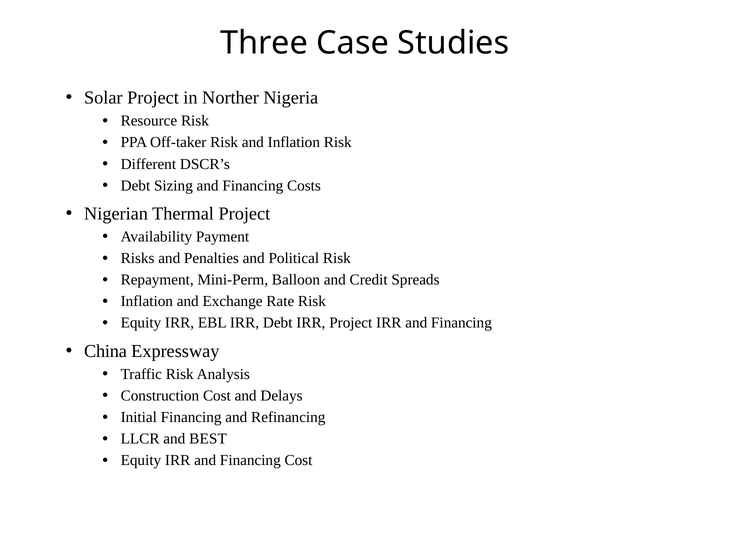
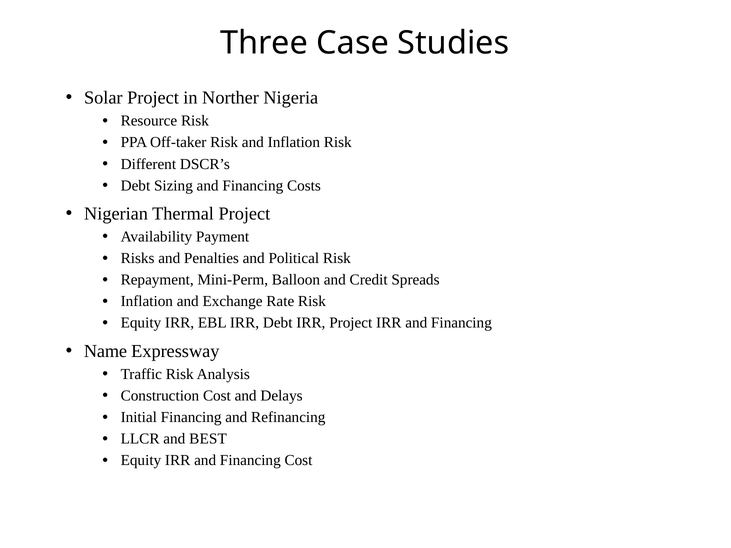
China: China -> Name (105, 351)
